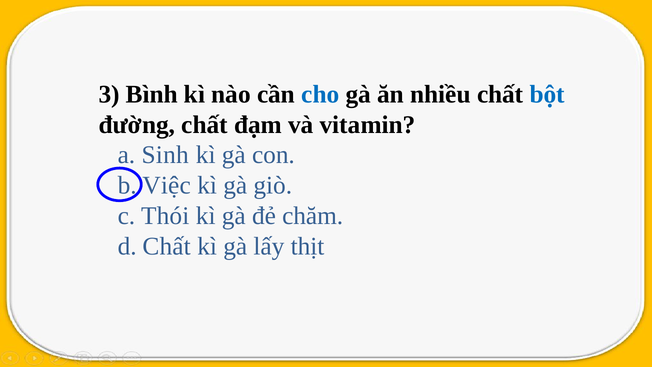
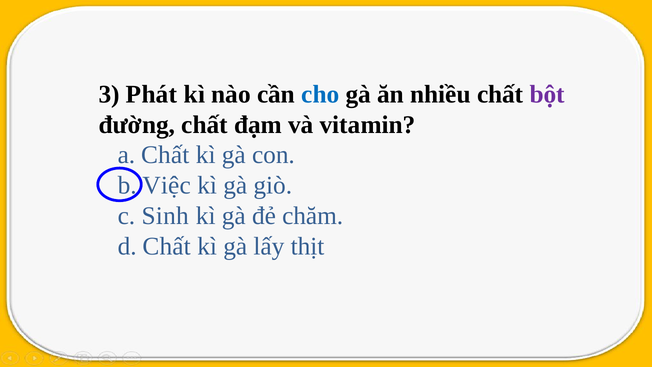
Bình: Bình -> Phát (152, 94)
bột colour: blue -> purple (547, 94)
a Sinh: Sinh -> Chất (165, 155)
Thói: Thói -> Sinh (165, 216)
